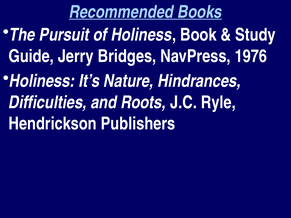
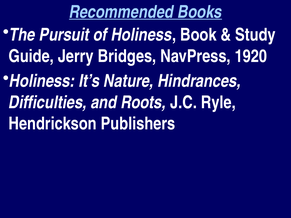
1976: 1976 -> 1920 (251, 56)
